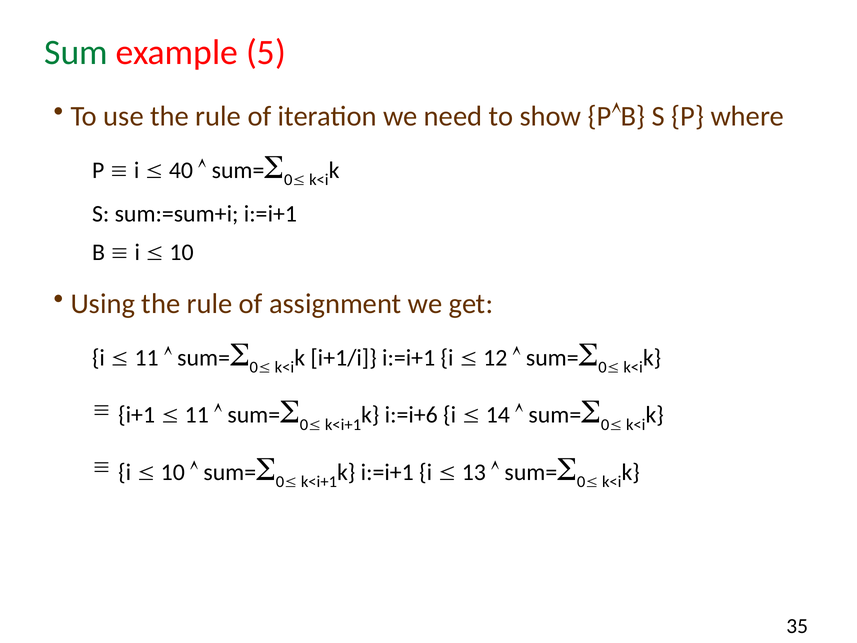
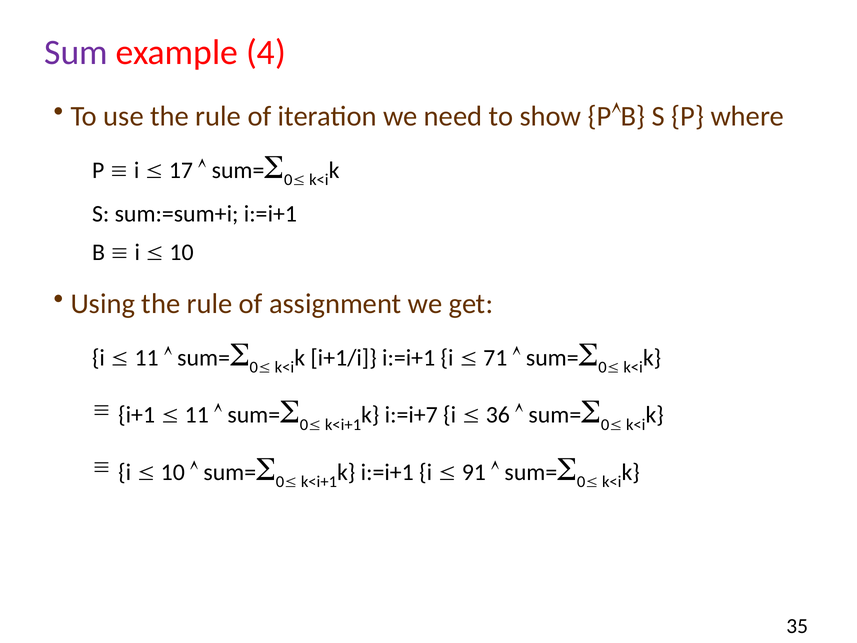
Sum colour: green -> purple (76, 52)
5: 5 -> 4 (266, 52)
40: 40 -> 17 (181, 170)
12: 12 -> 71 (495, 358)
i:=i+6: i:=i+6 -> i:=i+7 (411, 415)
14: 14 -> 36 (498, 415)
13: 13 -> 91 (474, 472)
